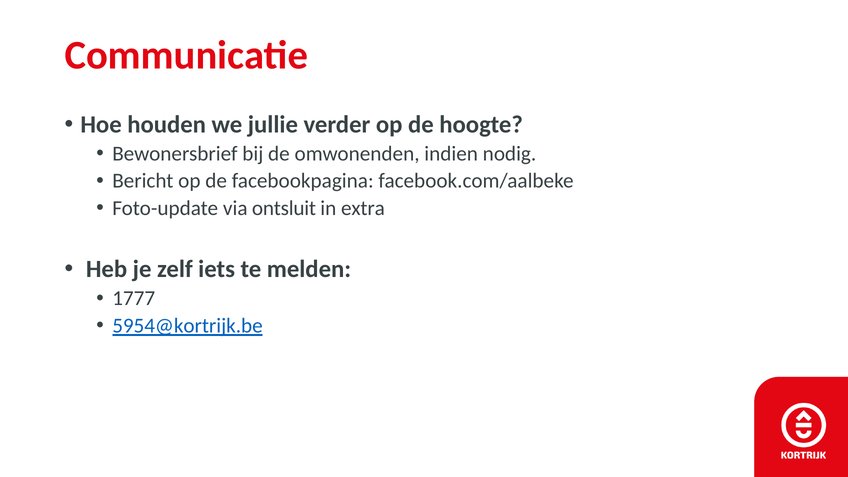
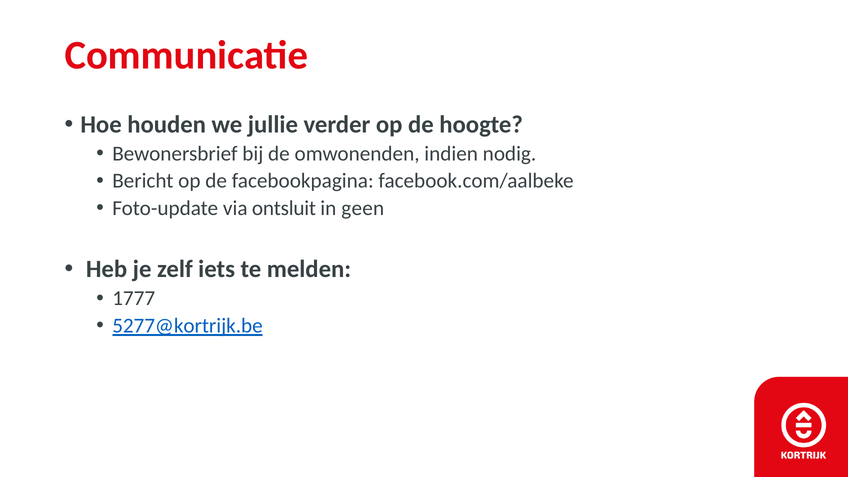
extra: extra -> geen (363, 208)
5954@kortrijk.be: 5954@kortrijk.be -> 5277@kortrijk.be (187, 326)
